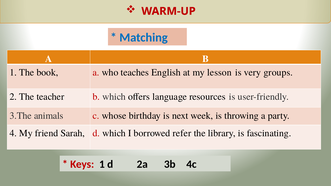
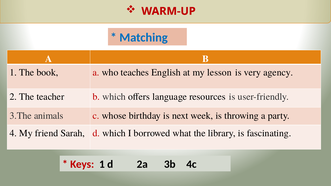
groups: groups -> agency (278, 73)
refer: refer -> what (182, 133)
